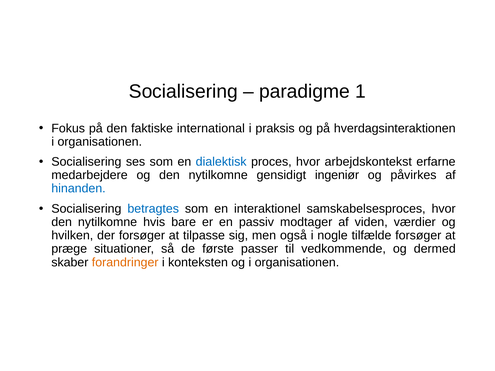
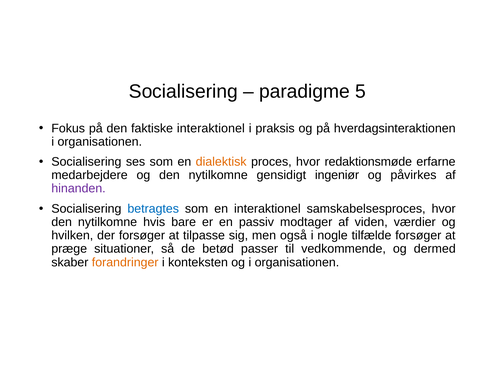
1: 1 -> 5 (361, 91)
faktiske international: international -> interaktionel (211, 128)
dialektisk colour: blue -> orange (221, 162)
arbejdskontekst: arbejdskontekst -> redaktionsmøde (368, 162)
hinanden colour: blue -> purple (79, 189)
første: første -> betød (218, 249)
